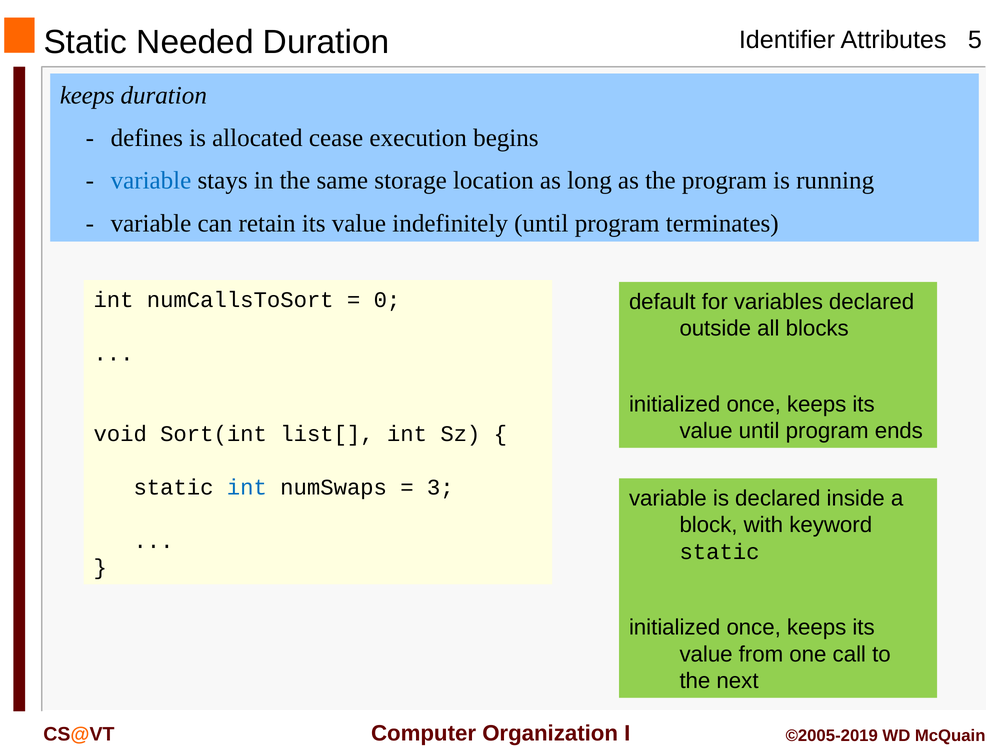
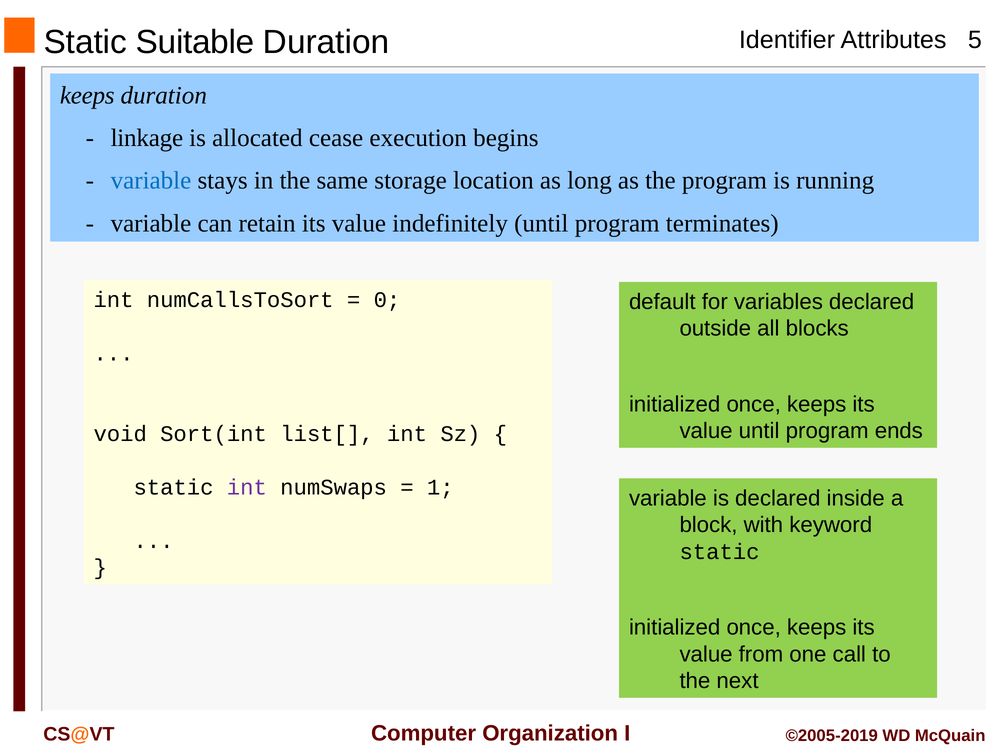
Needed: Needed -> Suitable (195, 42)
defines: defines -> linkage (147, 138)
int colour: blue -> purple (247, 487)
3: 3 -> 1 (440, 487)
